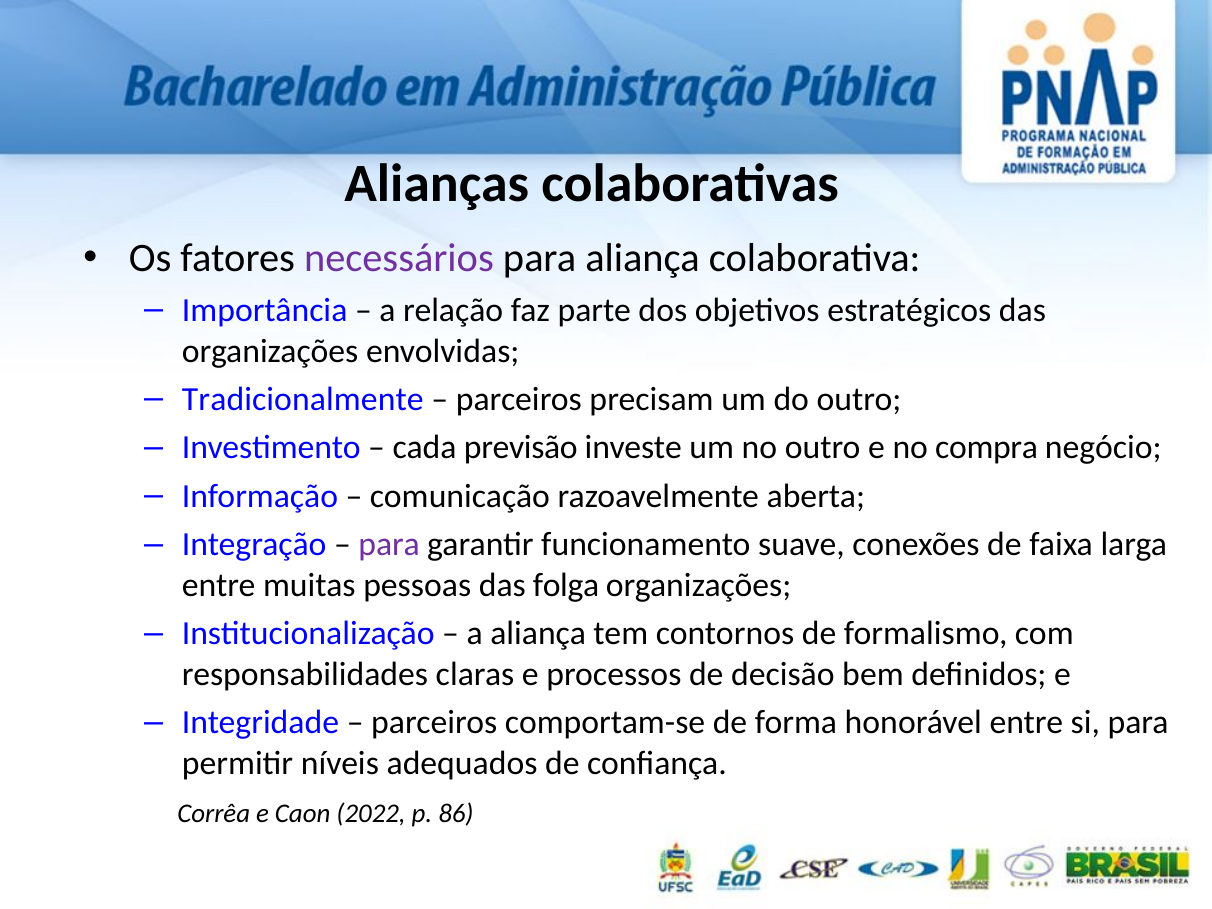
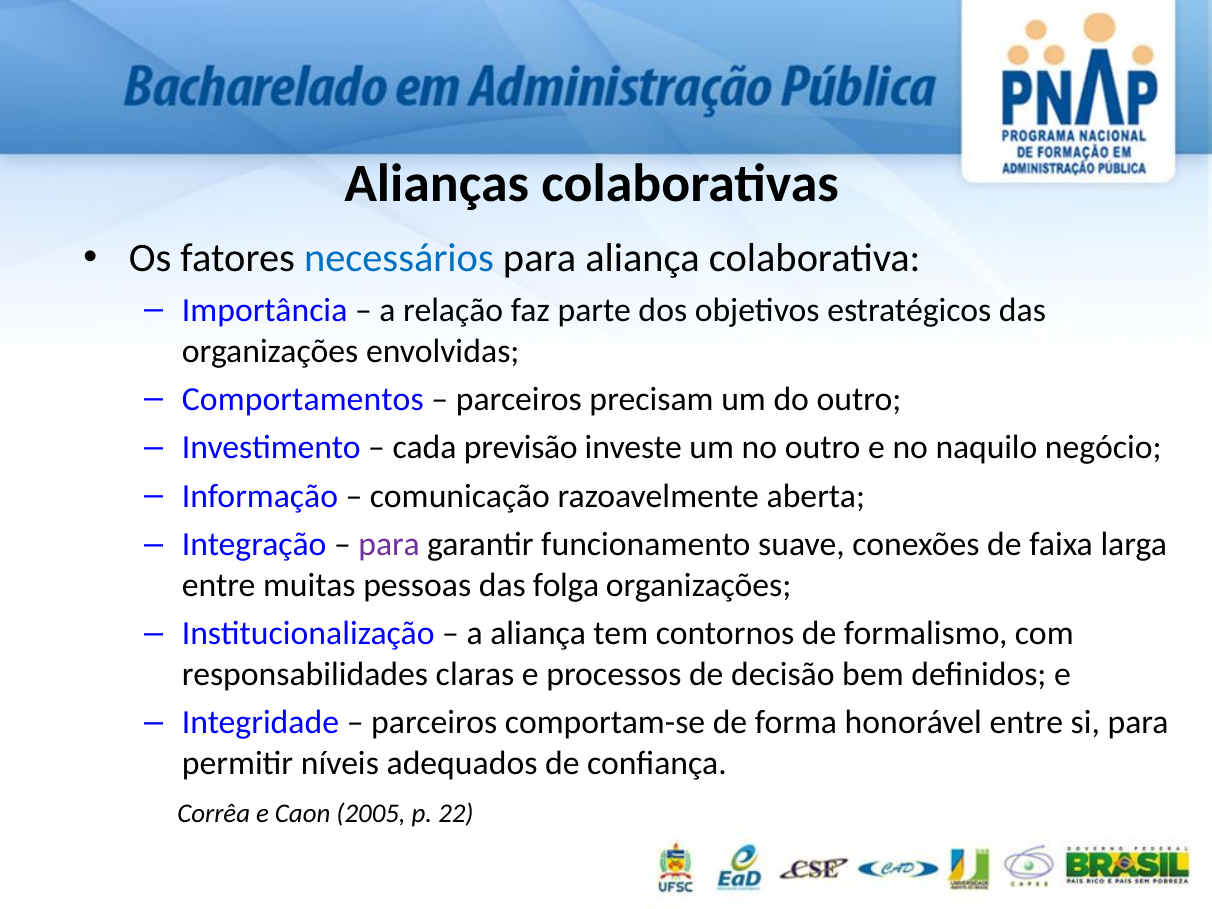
necessários colour: purple -> blue (399, 258)
Tradicionalmente: Tradicionalmente -> Comportamentos (303, 399)
compra: compra -> naquilo (986, 448)
2022: 2022 -> 2005 (371, 814)
86: 86 -> 22 (456, 814)
